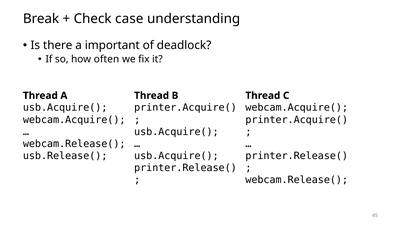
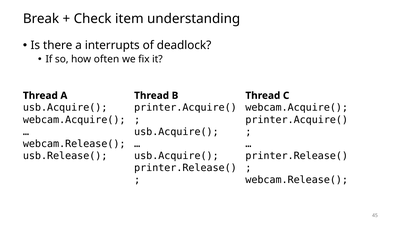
case: case -> item (129, 19)
important: important -> interrupts (112, 45)
